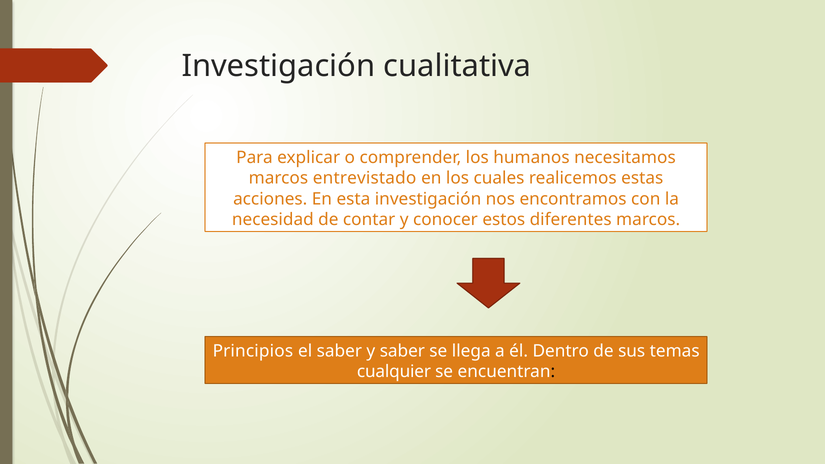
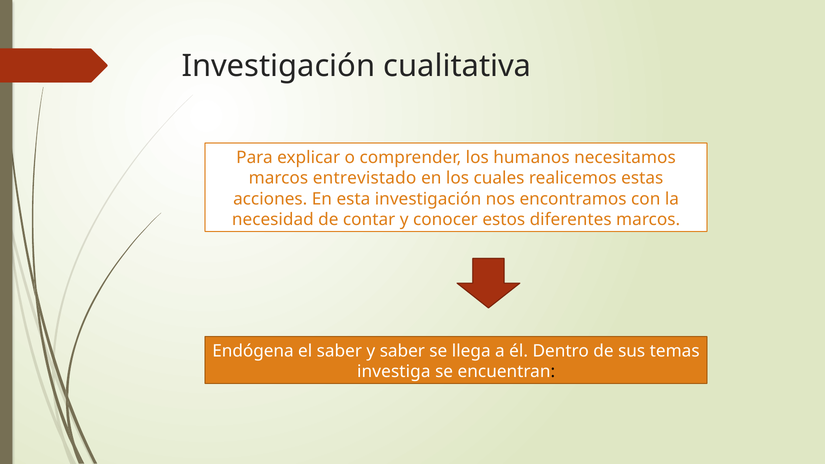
Principios: Principios -> Endógena (253, 351)
cualquier: cualquier -> investiga (394, 372)
